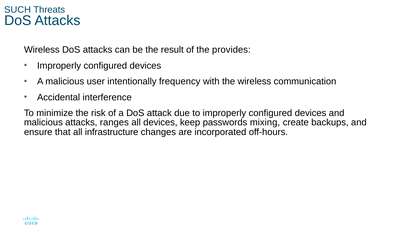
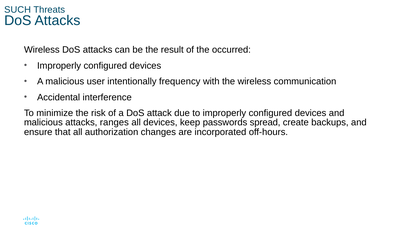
provides: provides -> occurred (231, 50)
mixing: mixing -> spread (265, 123)
infrastructure: infrastructure -> authorization (112, 132)
